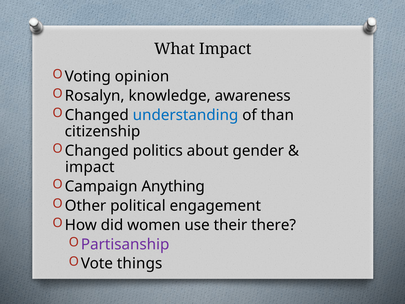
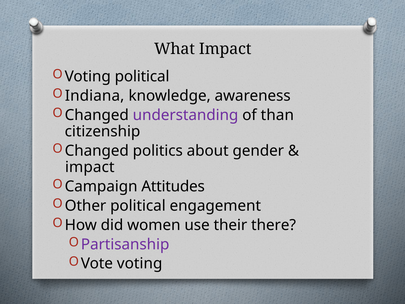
Voting opinion: opinion -> political (142, 76)
Rosalyn: Rosalyn -> Indiana (95, 96)
understanding colour: blue -> purple (186, 115)
Anything: Anything -> Attitudes (173, 186)
Vote things: things -> voting (140, 263)
